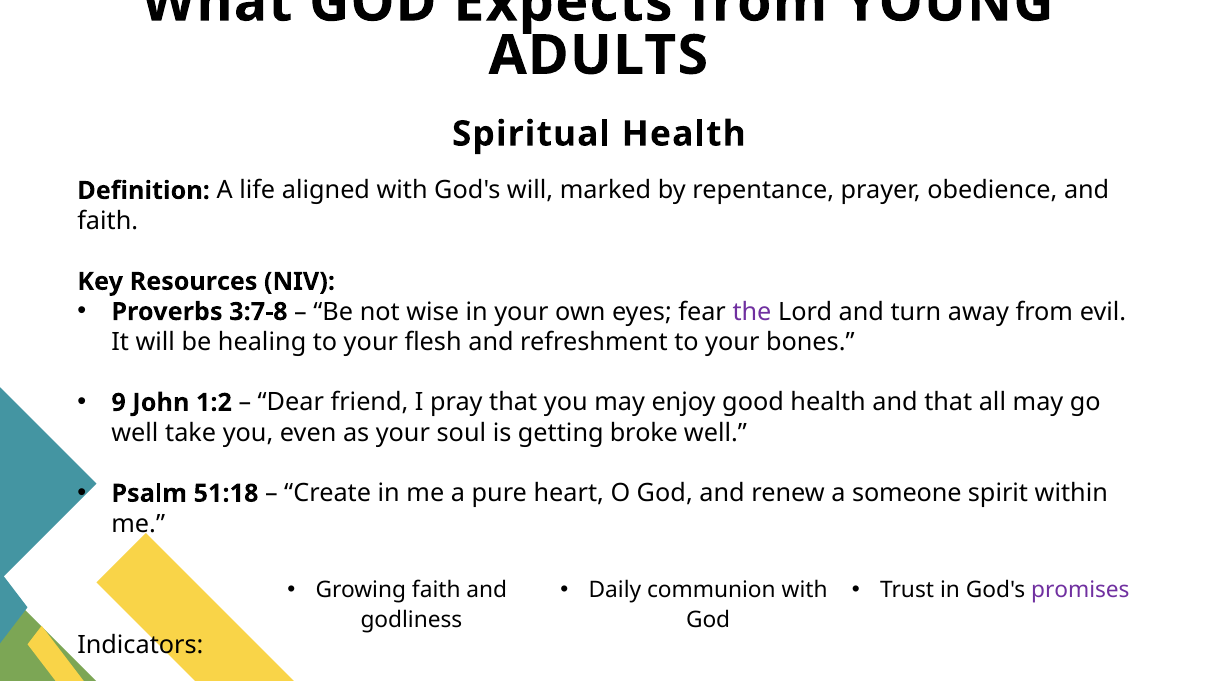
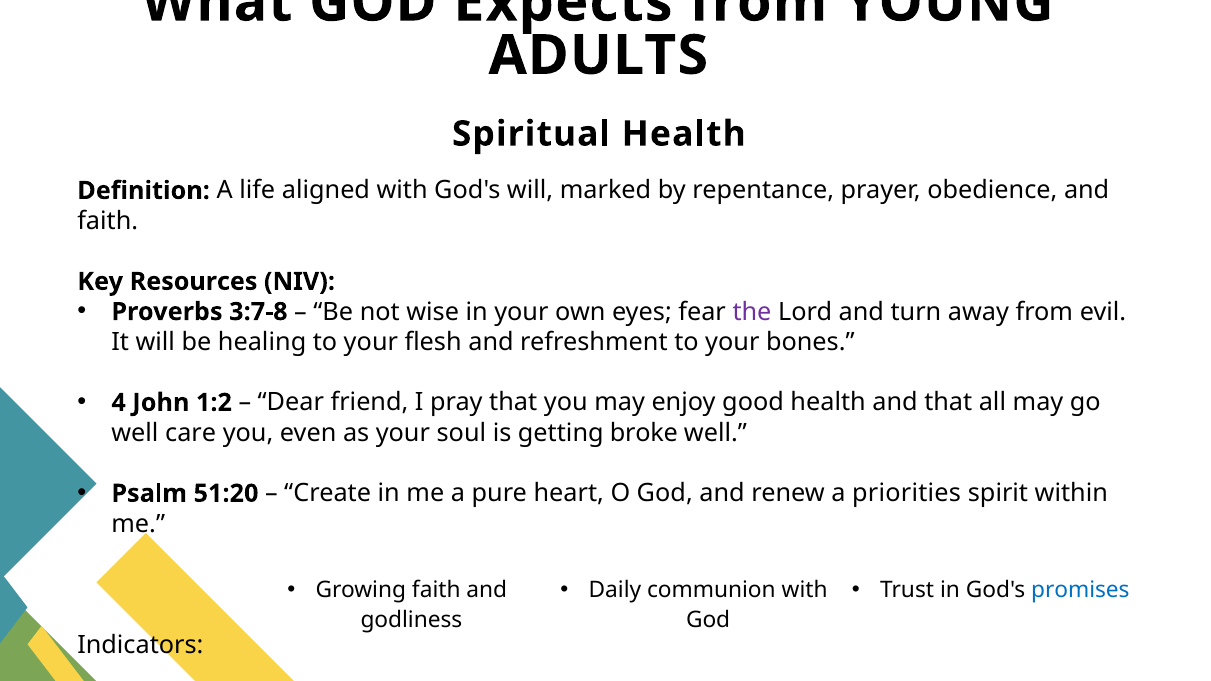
9: 9 -> 4 (119, 403)
take: take -> care (191, 433)
51:18: 51:18 -> 51:20 (226, 494)
someone: someone -> priorities (907, 494)
promises colour: purple -> blue (1080, 590)
